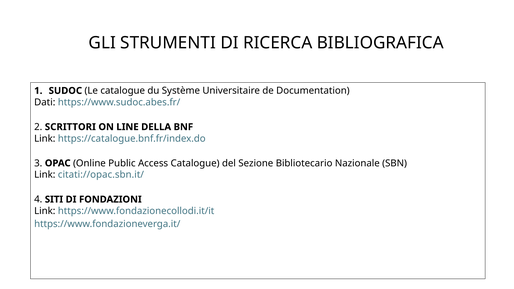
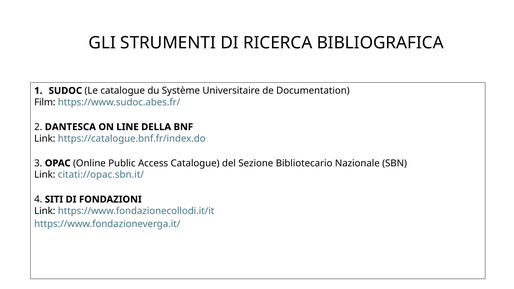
Dati: Dati -> Film (45, 102)
SCRITTORI: SCRITTORI -> DANTESCA (70, 127)
